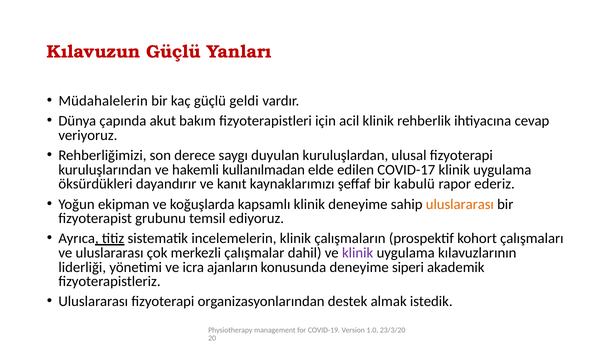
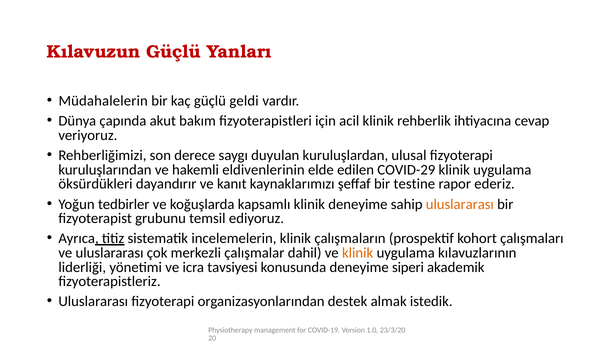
kullanılmadan: kullanılmadan -> eldivenlerinin (263, 170)
COVID-17: COVID-17 -> COVID-29 (406, 170)
kabulü: kabulü -> testine (414, 184)
ekipman: ekipman -> tedbirler (124, 204)
klinik colour: purple -> orange (358, 253)
ajanların: ajanların -> tavsiyesi (232, 267)
